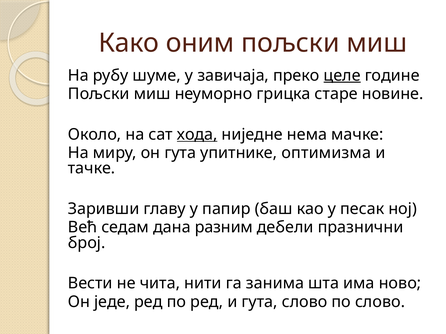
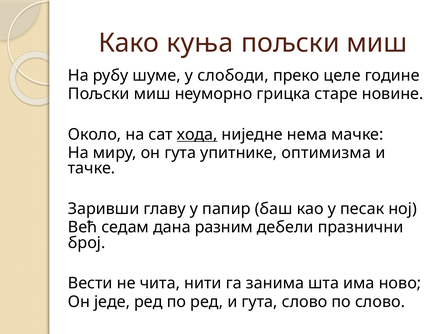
оним: оним -> куња (200, 43)
завичаја: завичаја -> слободи (233, 76)
целе underline: present -> none (342, 76)
